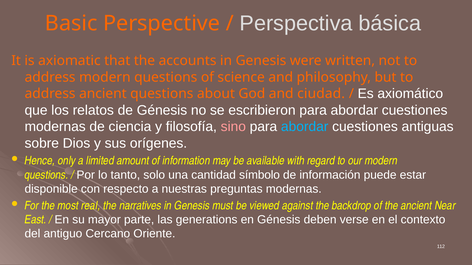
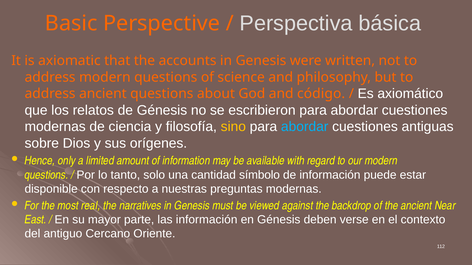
ciudad: ciudad -> código (321, 94)
sino colour: pink -> yellow (233, 127)
las generations: generations -> información (207, 220)
